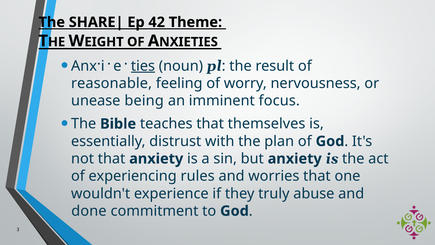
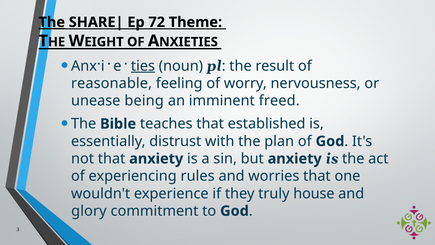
The underline: none -> present (52, 22)
42: 42 -> 72 (157, 22)
focus: focus -> freed (279, 101)
themselves: themselves -> established (267, 124)
abuse: abuse -> house (314, 193)
done: done -> glory (89, 211)
